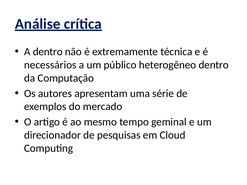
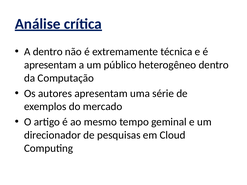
necessários: necessários -> apresentam (50, 65)
